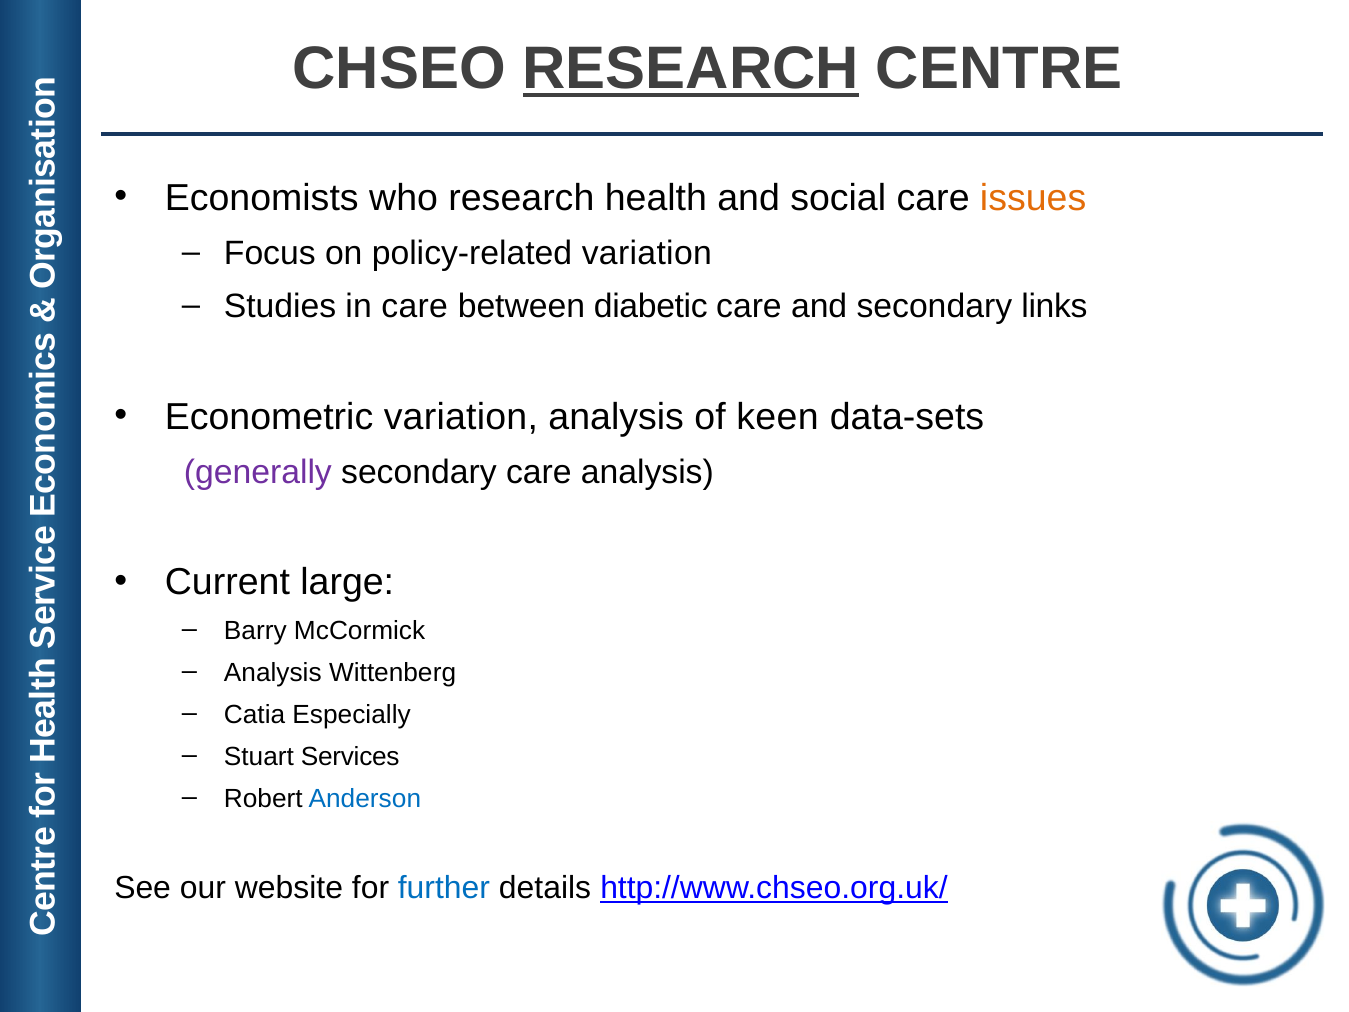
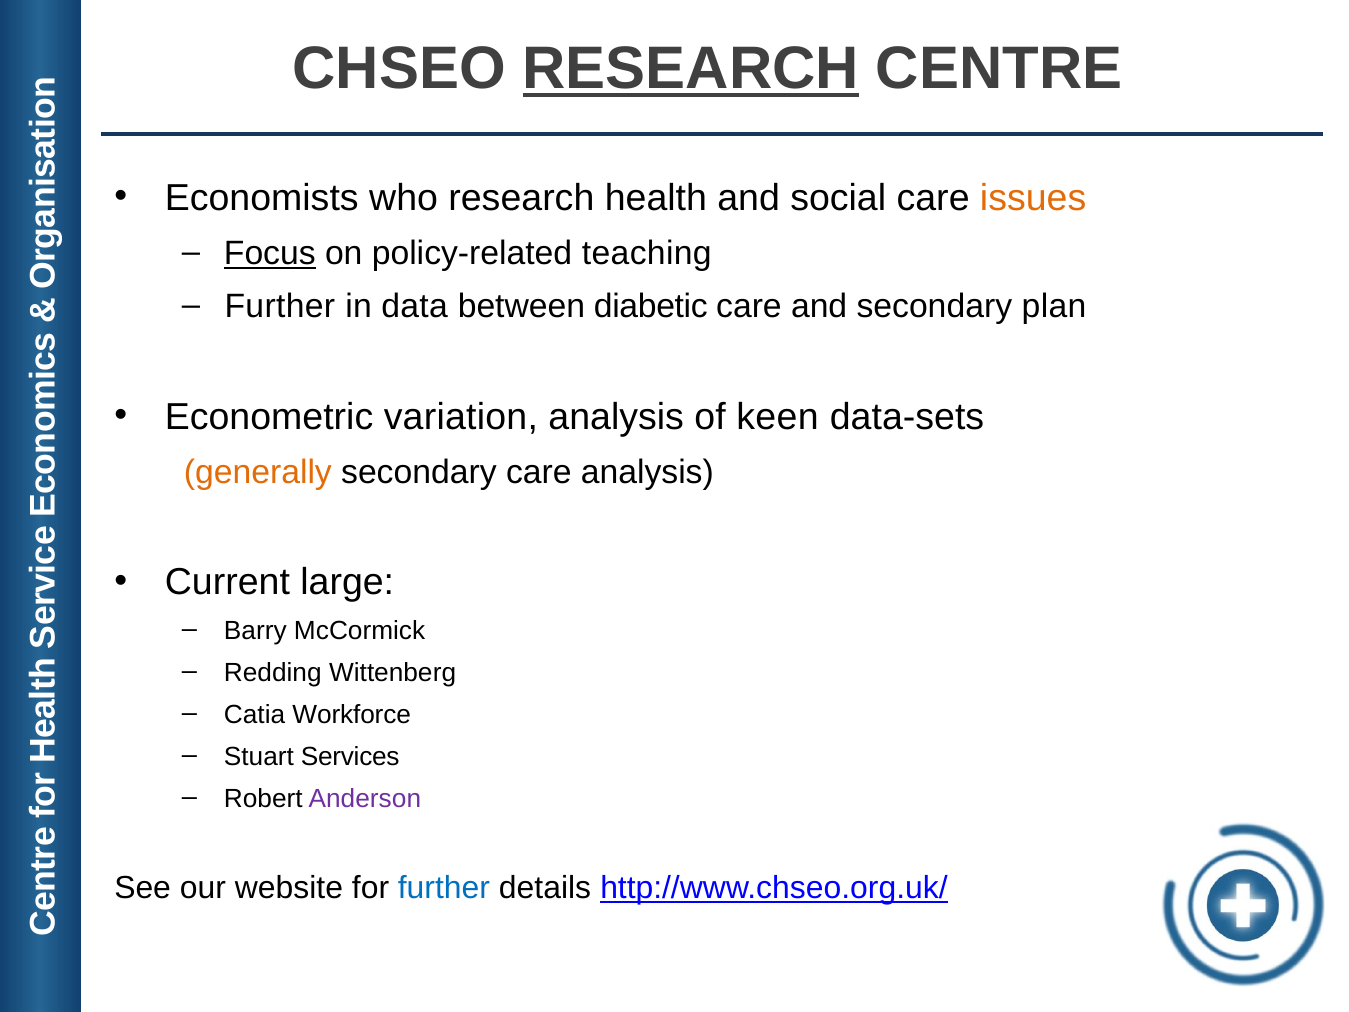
Focus underline: none -> present (270, 253)
policy-related variation: variation -> teaching (647, 253)
Studies: Studies -> Further (280, 306)
in care: care -> data (415, 306)
links: links -> plan (1054, 306)
generally colour: purple -> orange (258, 472)
Analysis: Analysis -> Redding (273, 672)
Especially: Especially -> Workforce (352, 714)
Anderson colour: blue -> purple (365, 798)
